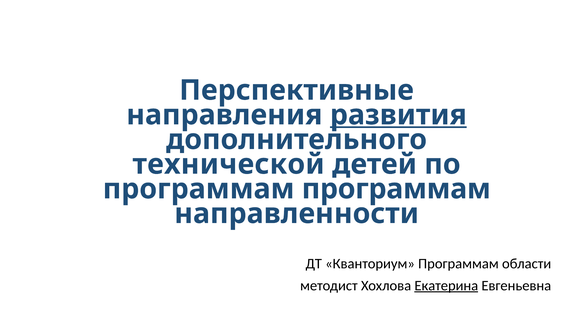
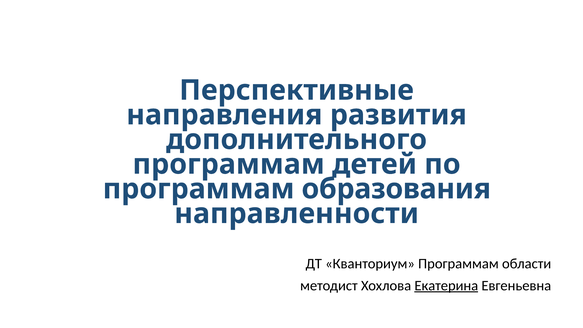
развития underline: present -> none (398, 115)
технической: технической -> программам (229, 164)
программам программам: программам -> образования (396, 189)
